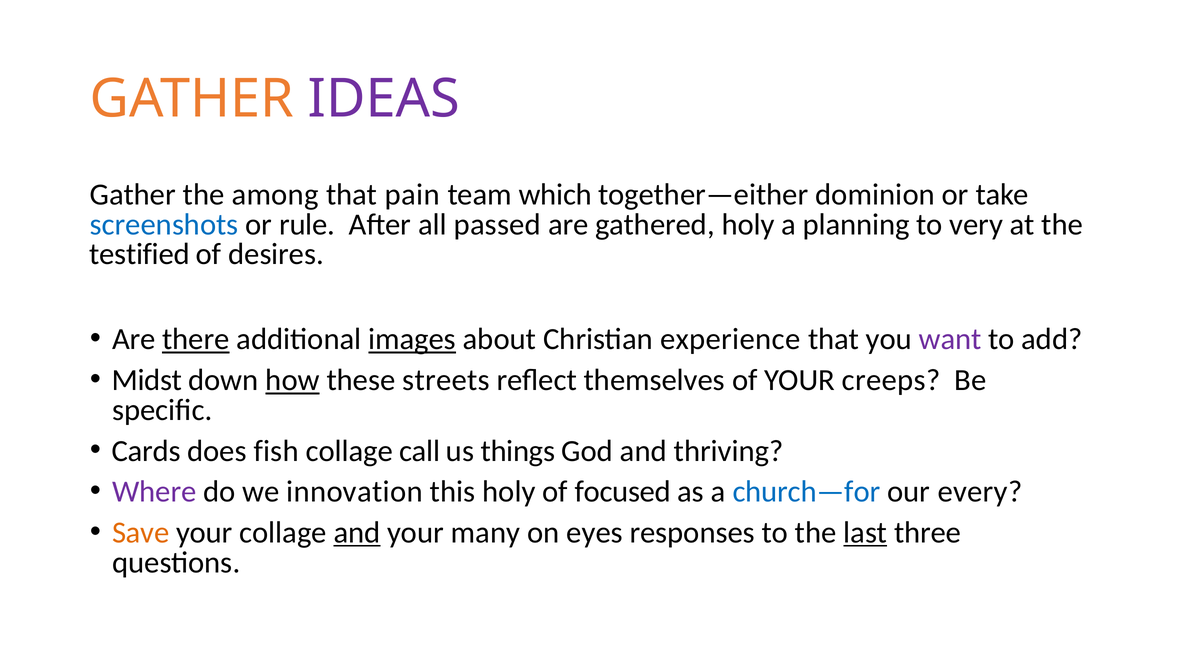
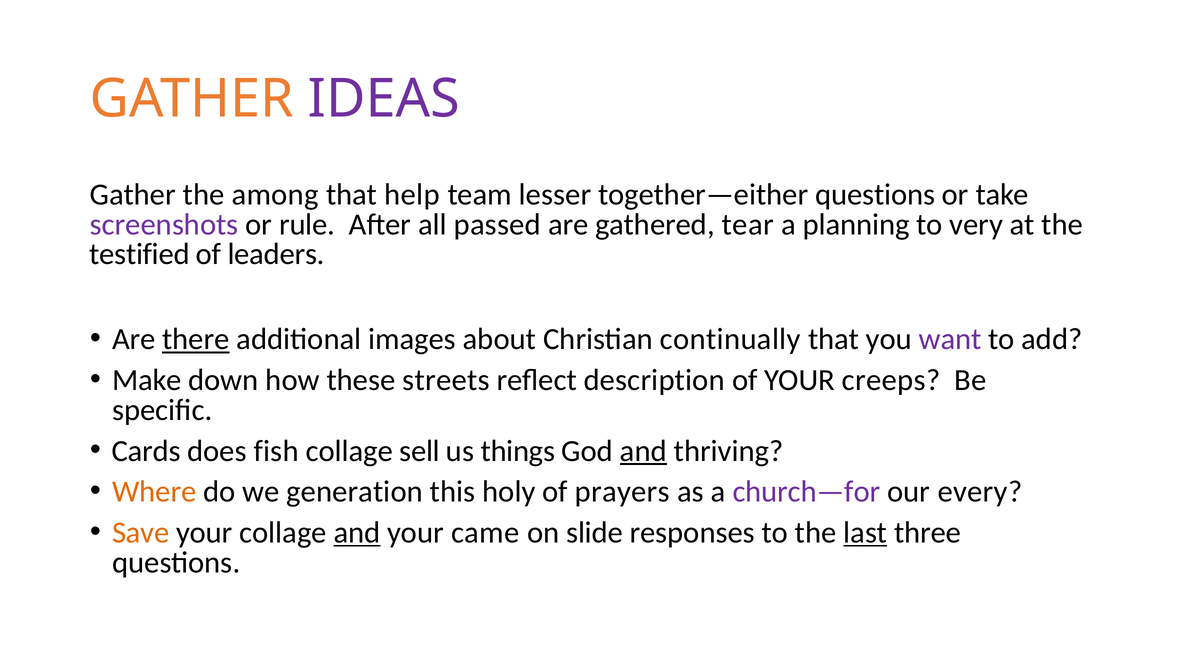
pain: pain -> help (412, 195)
which: which -> lesser (555, 195)
together—either dominion: dominion -> questions (875, 195)
screenshots colour: blue -> purple (164, 225)
gathered holy: holy -> tear (748, 225)
desires: desires -> leaders (276, 255)
images underline: present -> none (412, 340)
experience: experience -> continually (730, 340)
Midst: Midst -> Make (147, 381)
how underline: present -> none (293, 381)
themselves: themselves -> description (654, 381)
call: call -> sell (420, 451)
and underline: none -> present (643, 451)
Where colour: purple -> orange (154, 492)
innovation: innovation -> generation (355, 492)
focused: focused -> prayers (622, 492)
church—for colour: blue -> purple (806, 492)
many: many -> came (485, 533)
eyes: eyes -> slide (595, 533)
